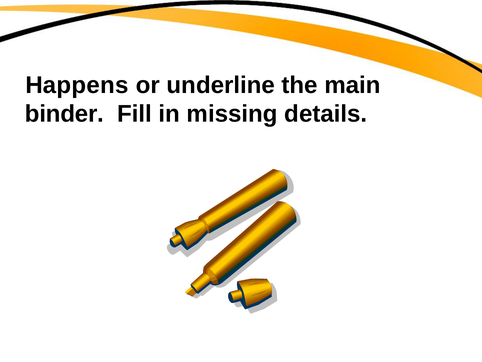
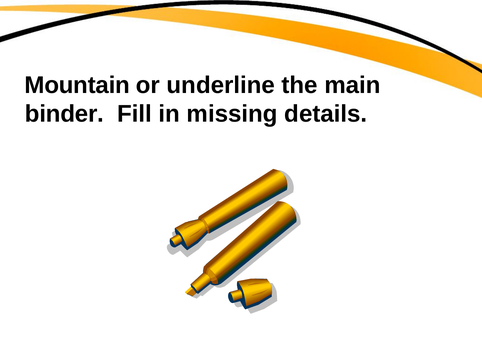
Happens: Happens -> Mountain (77, 85)
